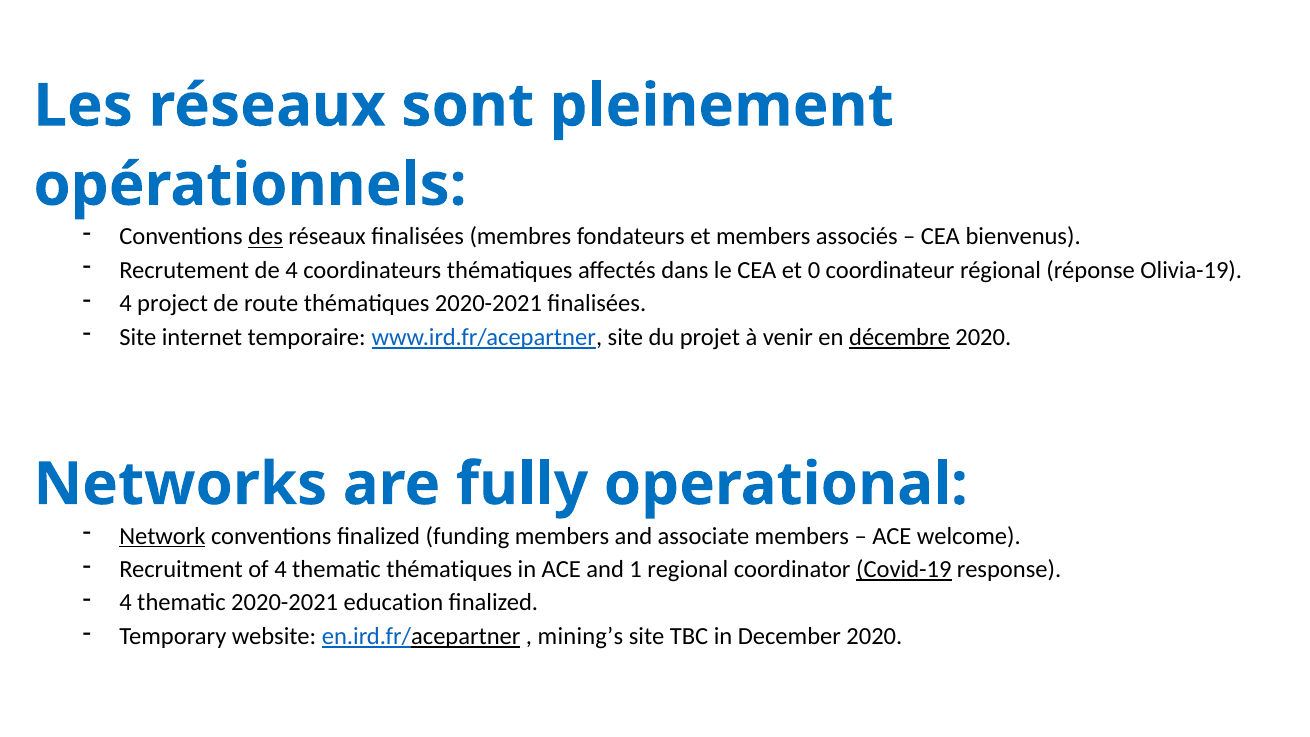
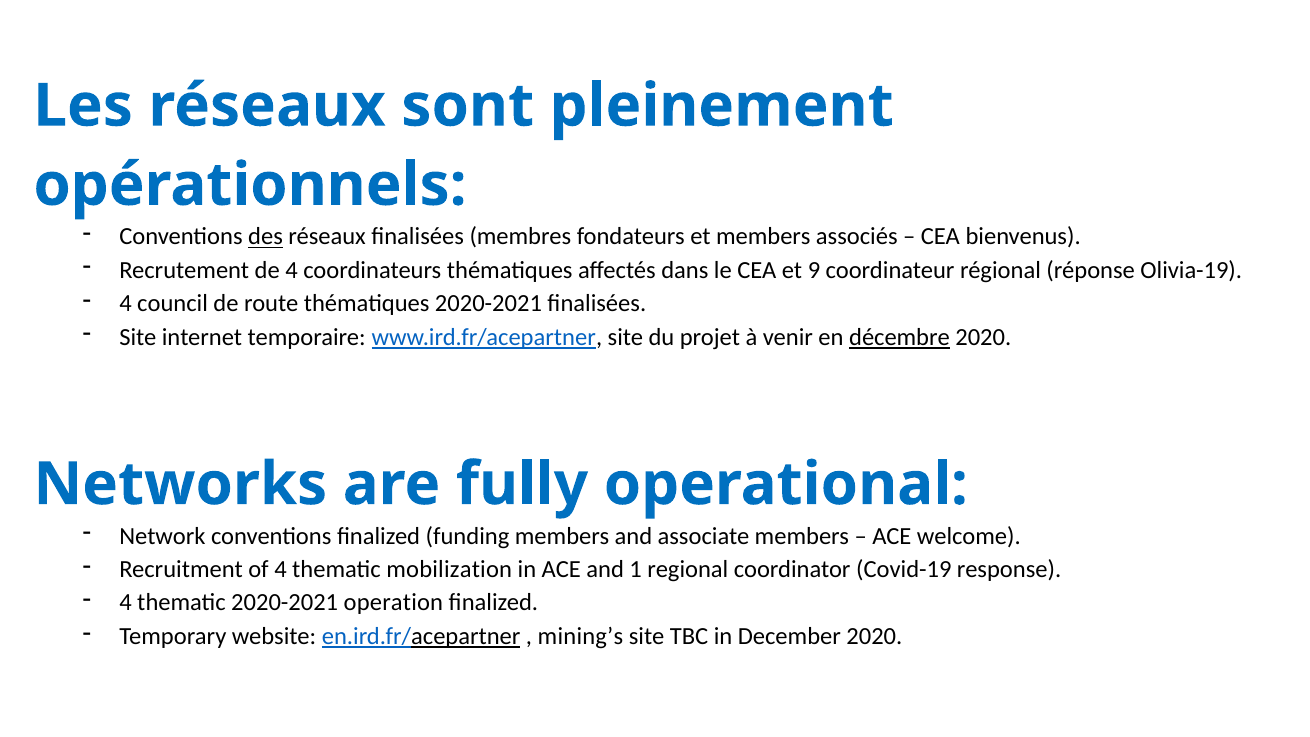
0: 0 -> 9 (814, 270)
project: project -> council (173, 304)
Network underline: present -> none (162, 536)
thematic thématiques: thématiques -> mobilization (449, 569)
Covid-19 underline: present -> none (904, 569)
education: education -> operation (393, 603)
